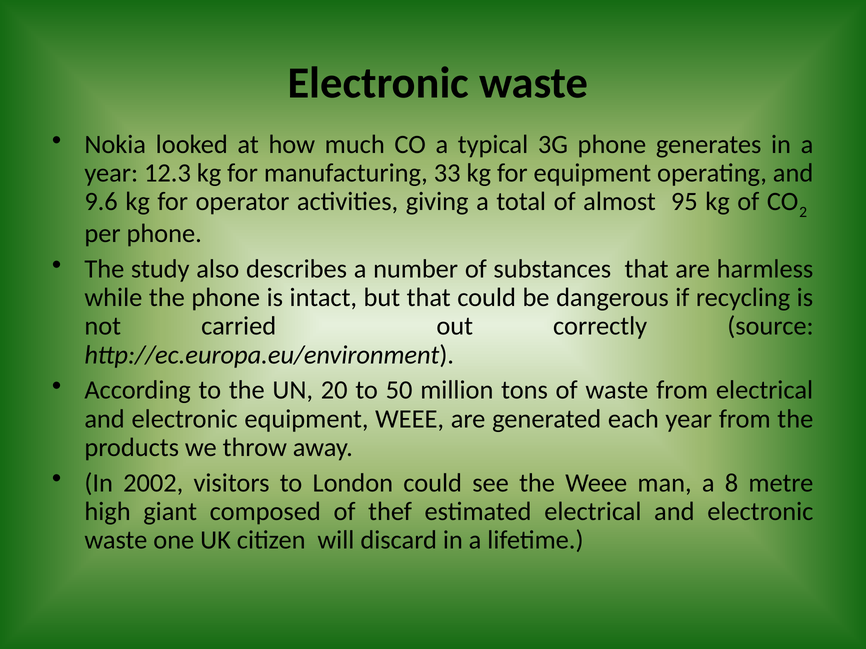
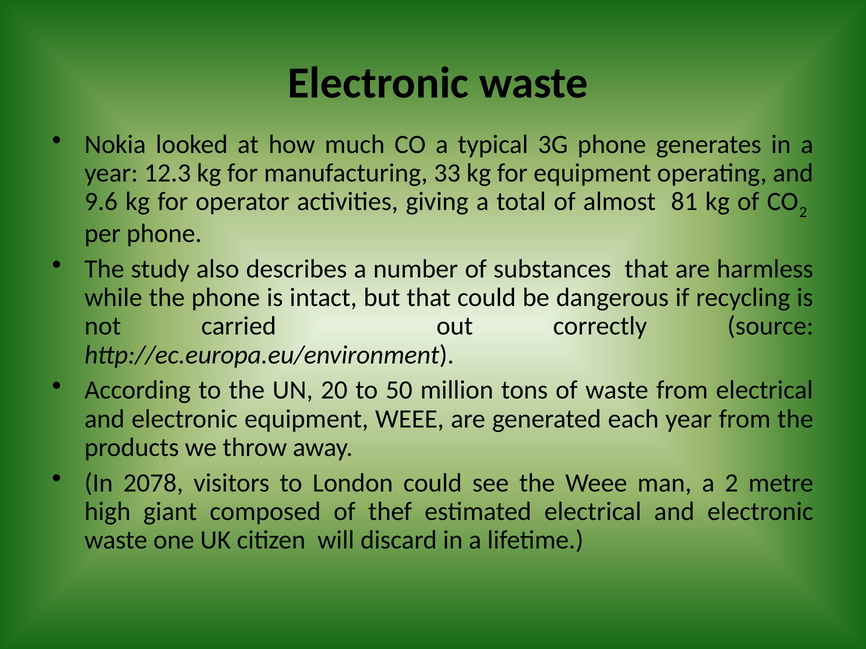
95: 95 -> 81 (684, 202)
2002: 2002 -> 2078 (153, 483)
a 8: 8 -> 2 (731, 483)
